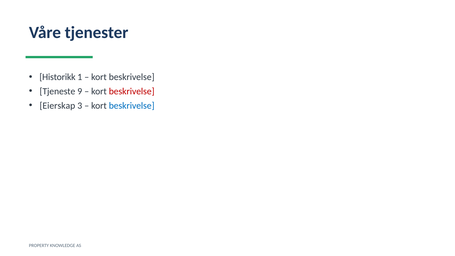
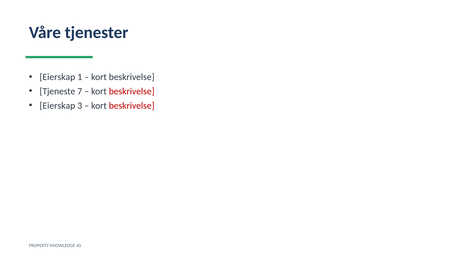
Historikk: Historikk -> Eierskap (57, 77)
9: 9 -> 7 (80, 91)
beskrivelse colour: blue -> red (132, 106)
